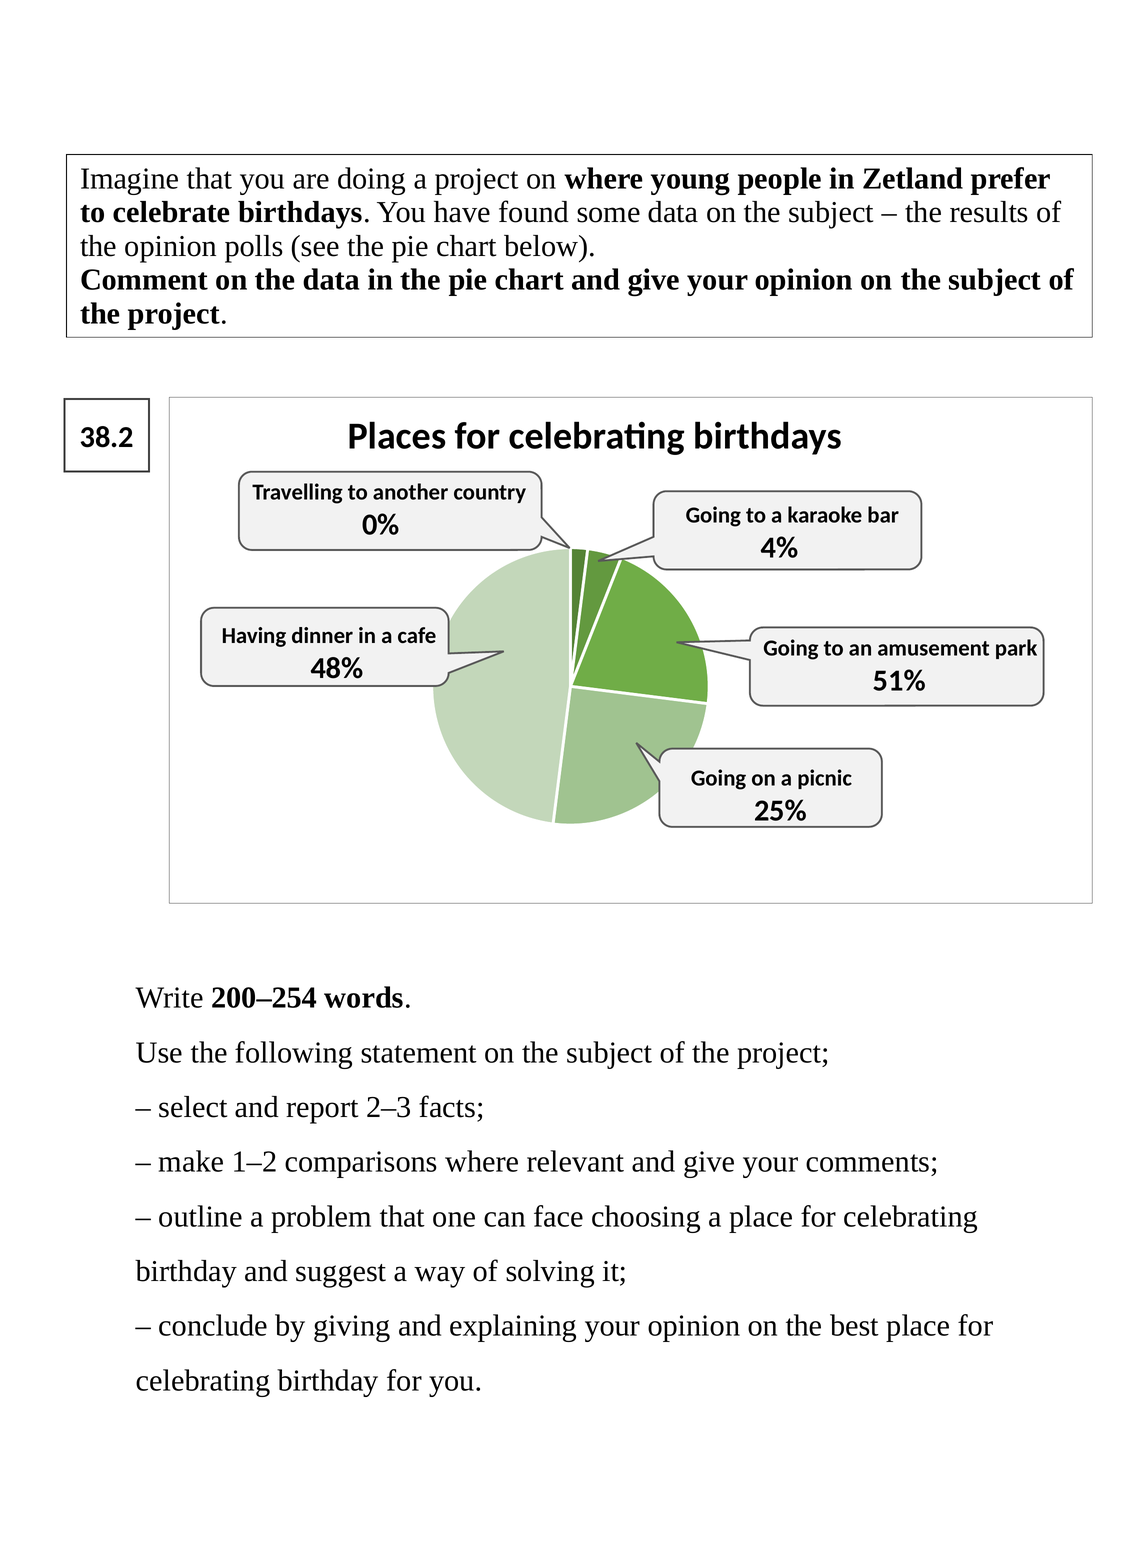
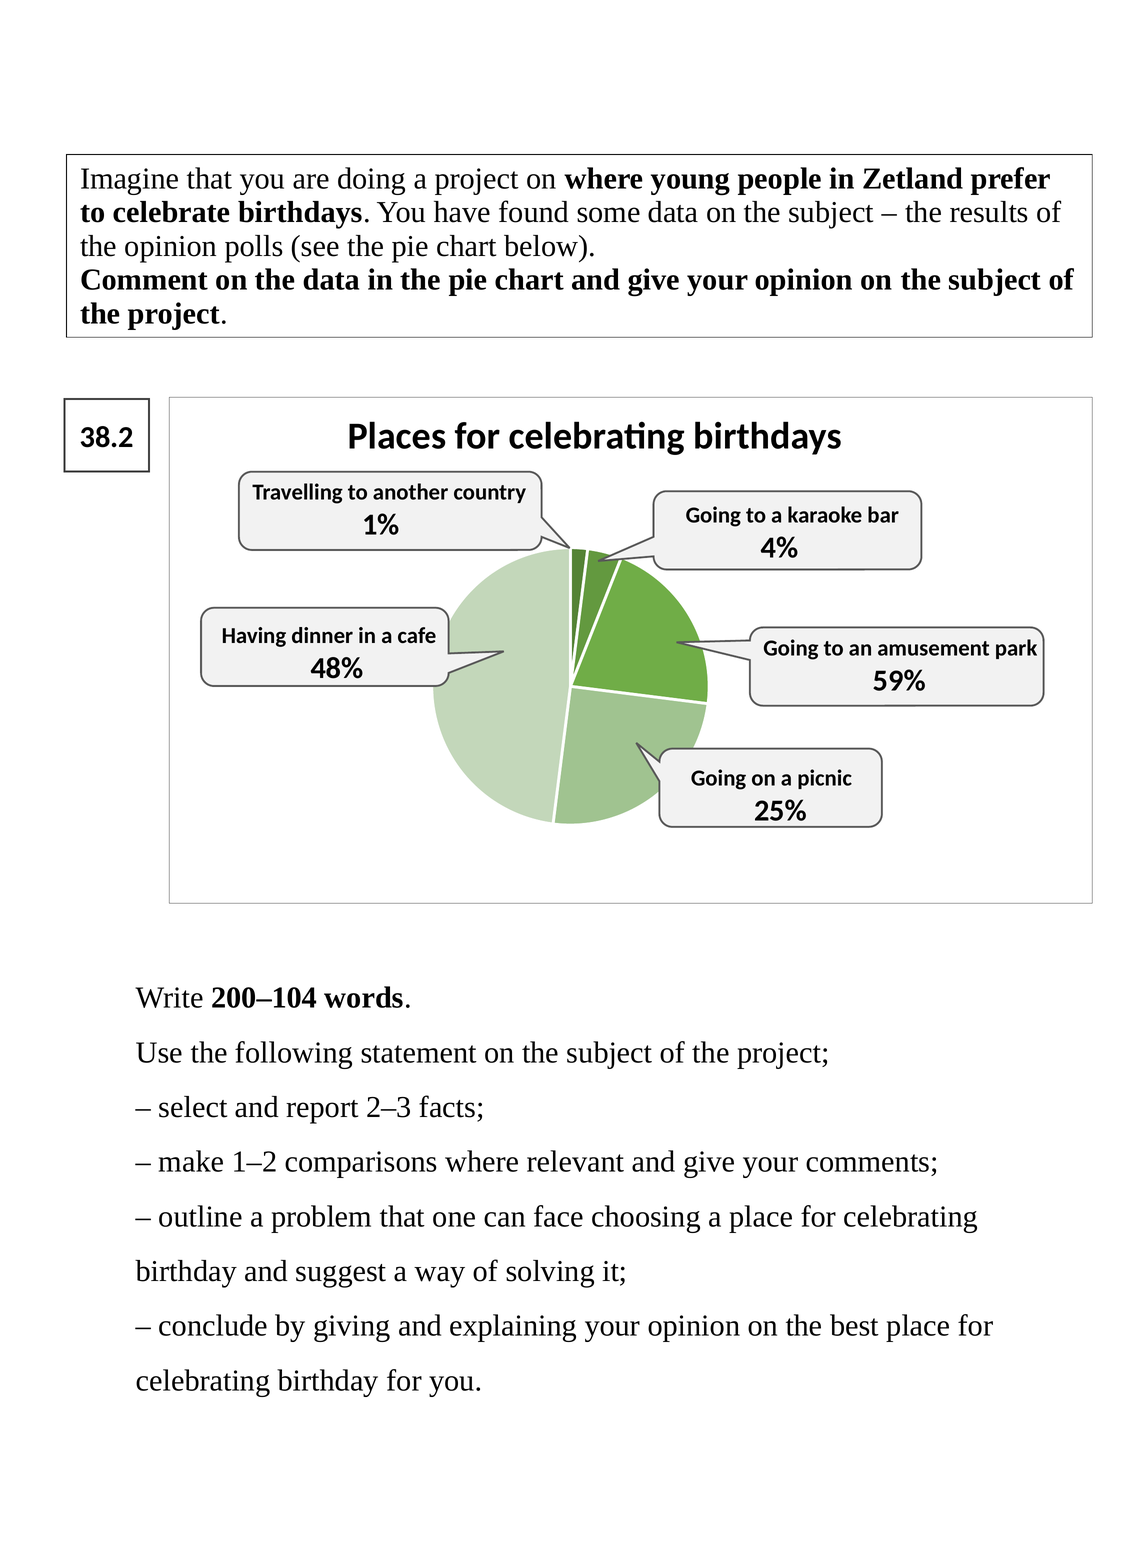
0%: 0% -> 1% (381, 525)
51%: 51% -> 59% (899, 681)
200–254: 200–254 -> 200–104 (264, 998)
